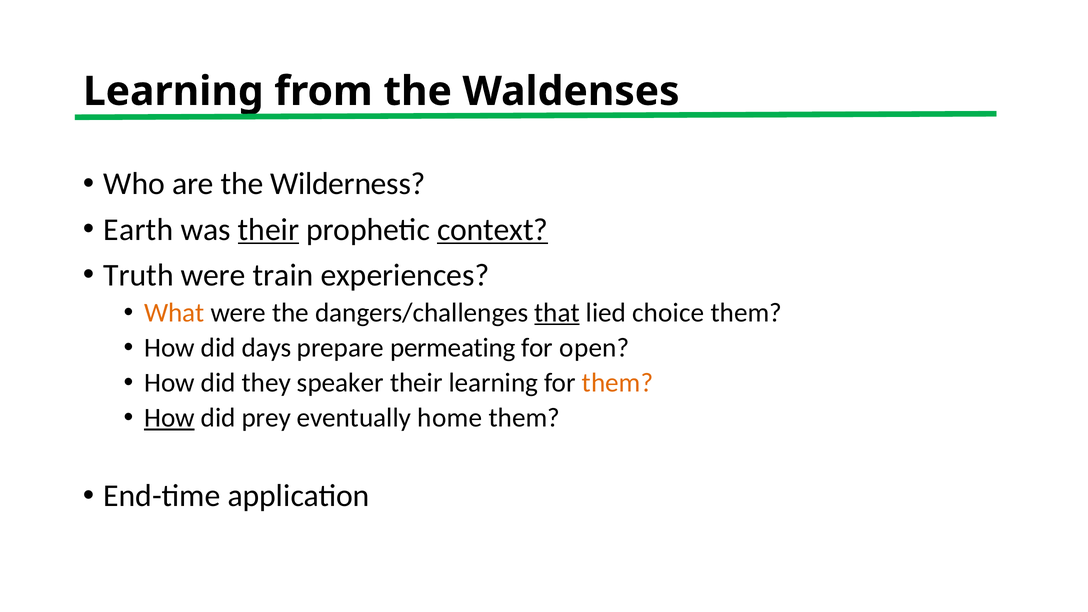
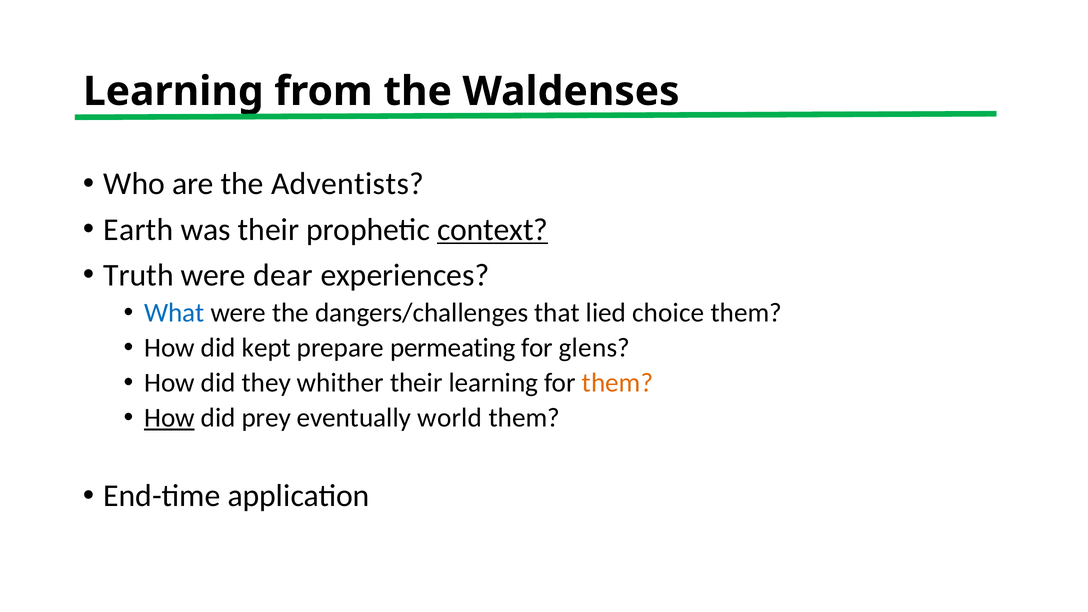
Wilderness: Wilderness -> Adventists (348, 184)
their underline: present -> none (268, 230)
train: train -> dear (283, 275)
What colour: orange -> blue (174, 313)
that underline: present -> none (557, 313)
days: days -> kept (266, 348)
open: open -> glens (595, 348)
speaker: speaker -> whither (340, 383)
home: home -> world (450, 418)
